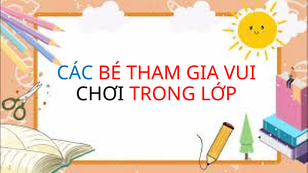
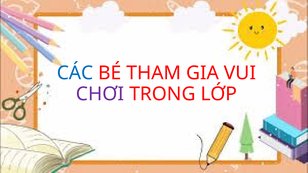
CHƠI colour: black -> purple (100, 94)
